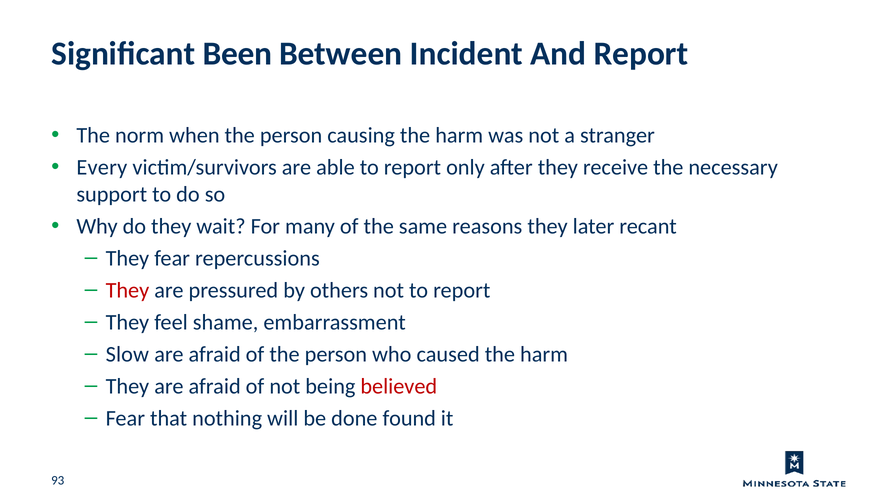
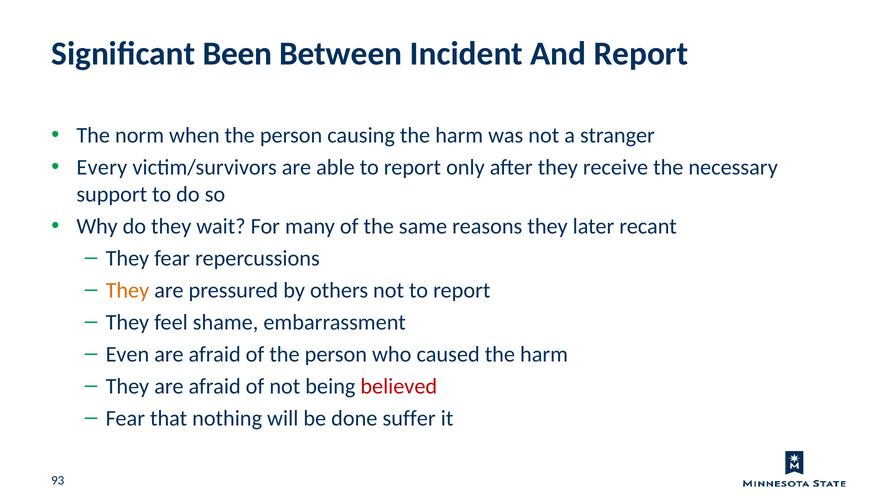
They colour: red -> orange (127, 290)
Slow: Slow -> Even (127, 354)
found: found -> suffer (409, 418)
